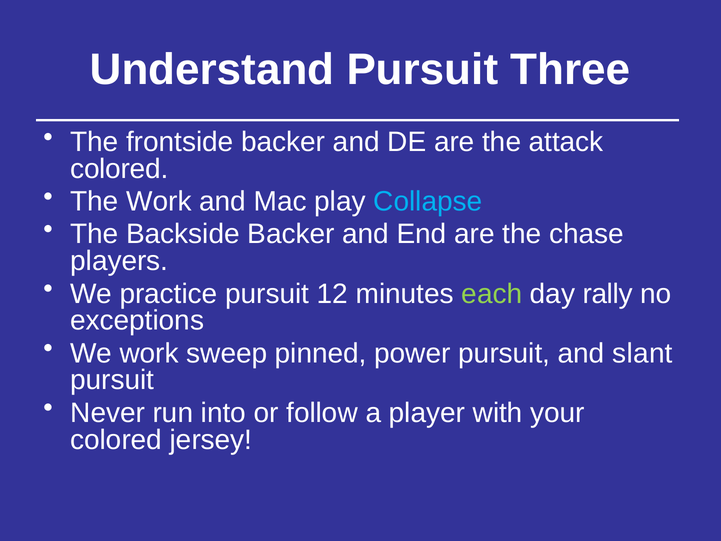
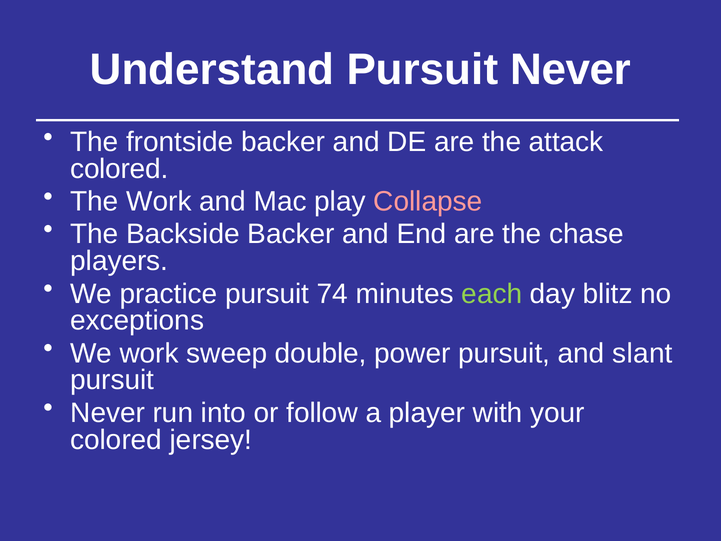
Pursuit Three: Three -> Never (571, 70)
Collapse colour: light blue -> pink (428, 202)
12: 12 -> 74 (332, 294)
rally: rally -> blitz (608, 294)
pinned: pinned -> double (321, 353)
